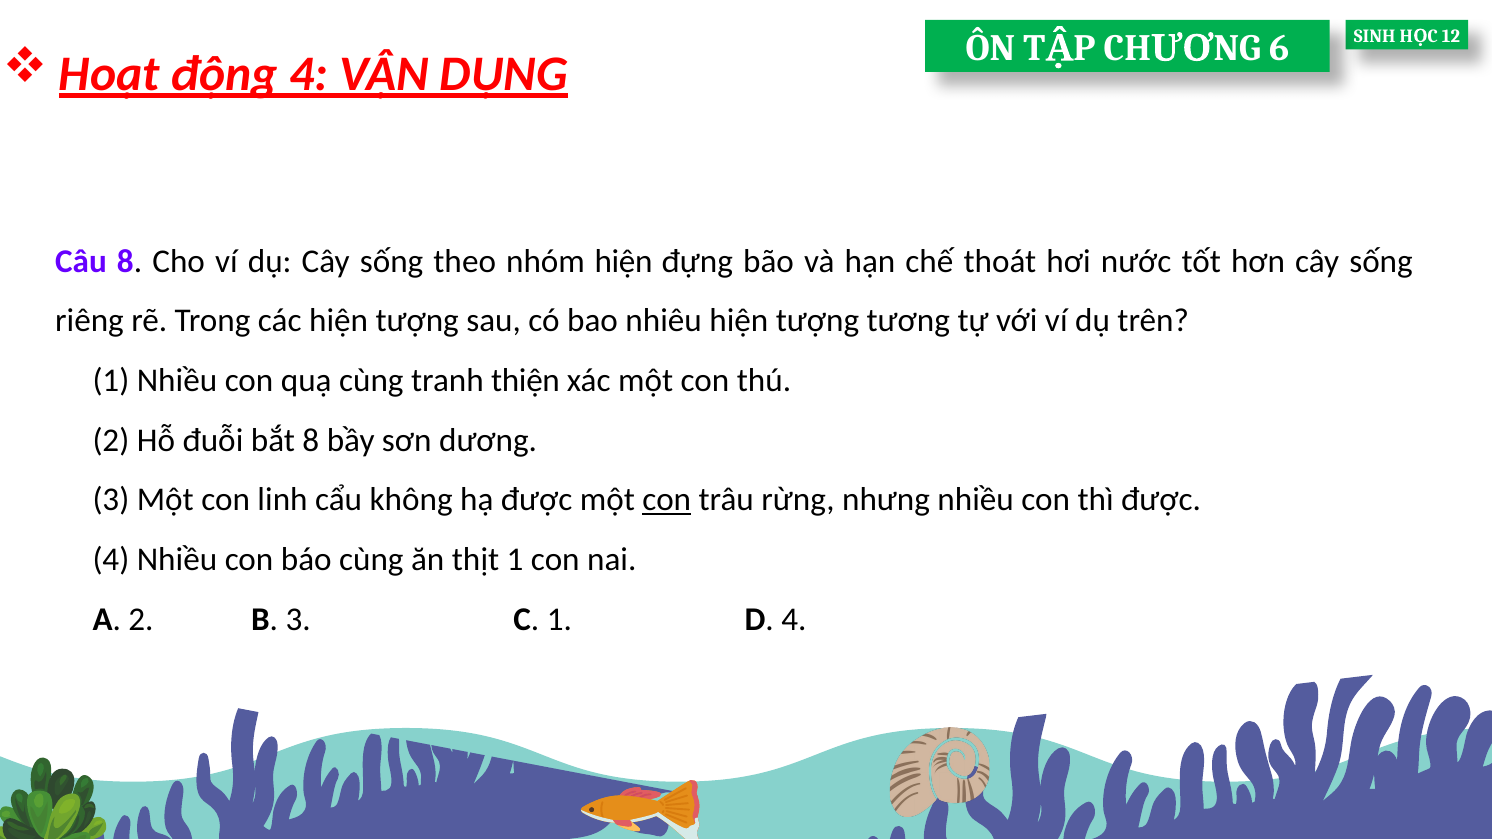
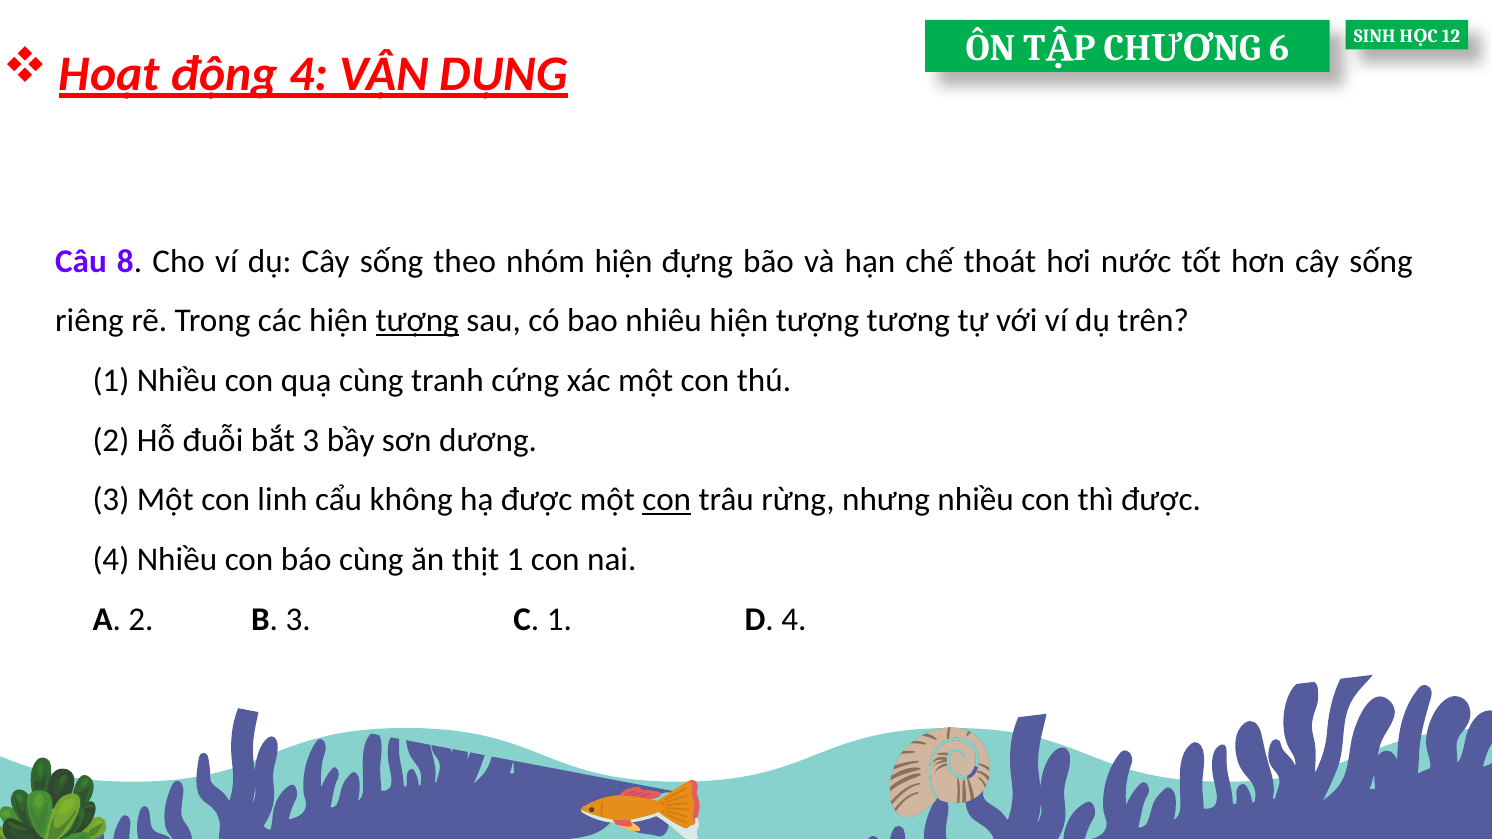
tượng underline: none -> present (417, 321)
thiện: thiện -> cứng (525, 381)
bắt 8: 8 -> 3 (311, 441)
